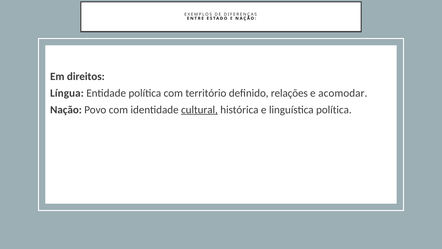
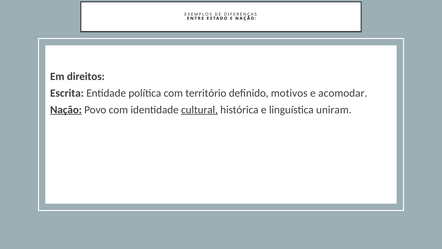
Língua: Língua -> Escrita (67, 93)
relações: relações -> motivos (289, 93)
Nação underline: none -> present (66, 110)
linguística política: política -> uniram (334, 110)
